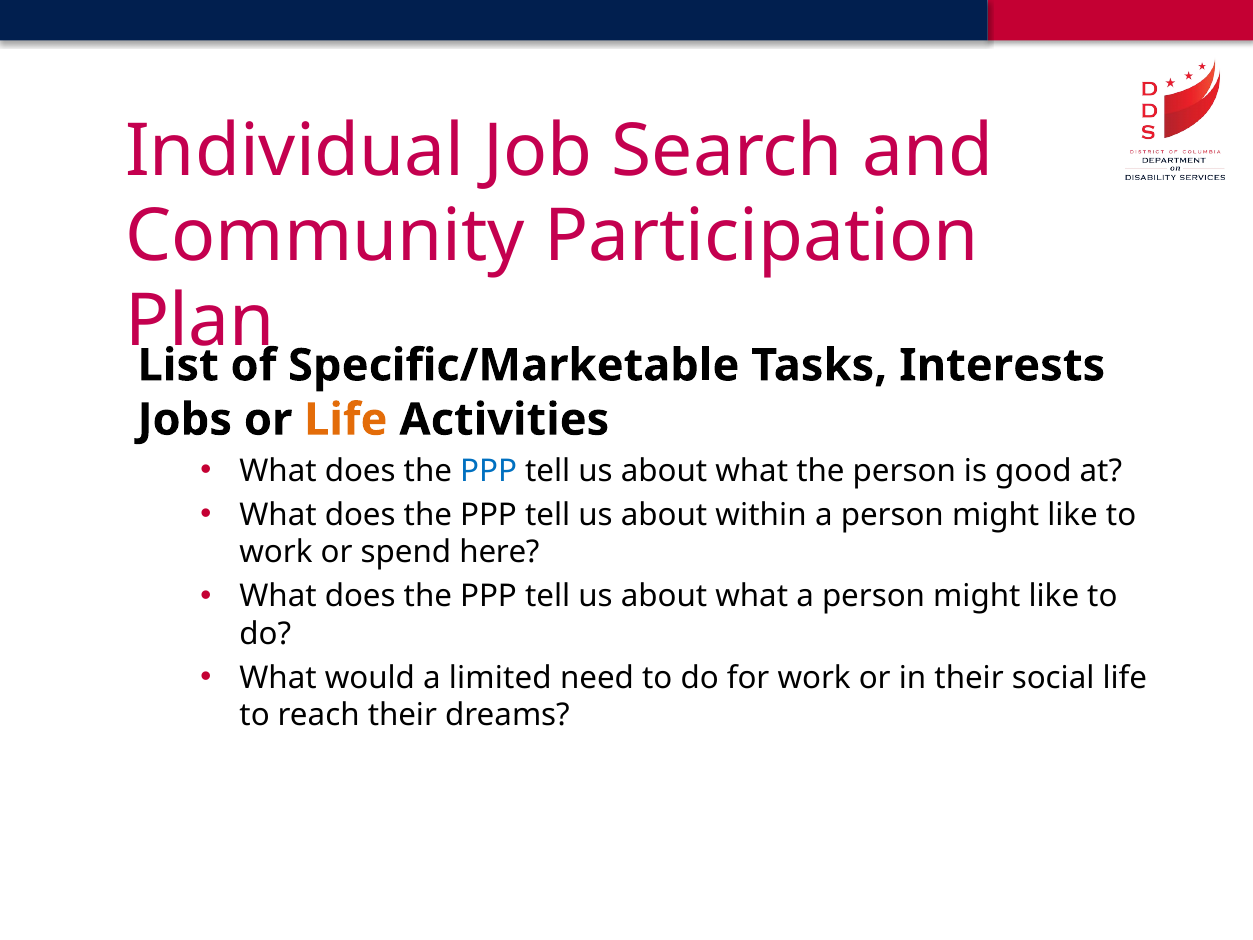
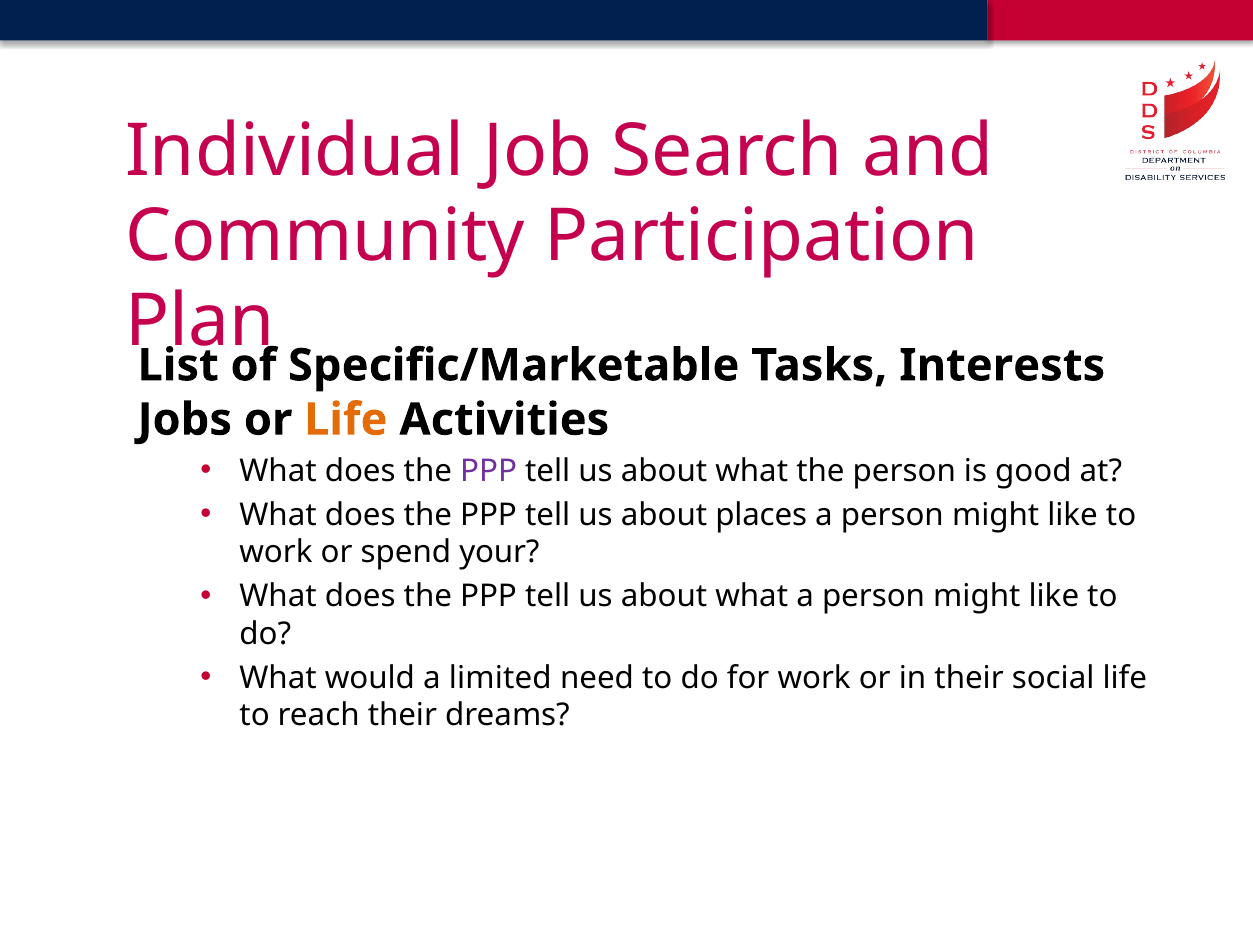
PPP colour: blue -> purple (489, 471)
within: within -> places (761, 515)
here: here -> your (499, 552)
